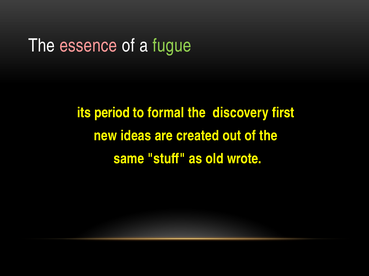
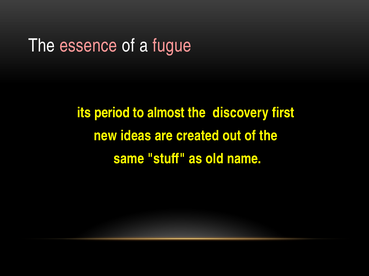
fugue colour: light green -> pink (172, 46)
formal: formal -> almost (166, 113)
wrote: wrote -> name (244, 159)
